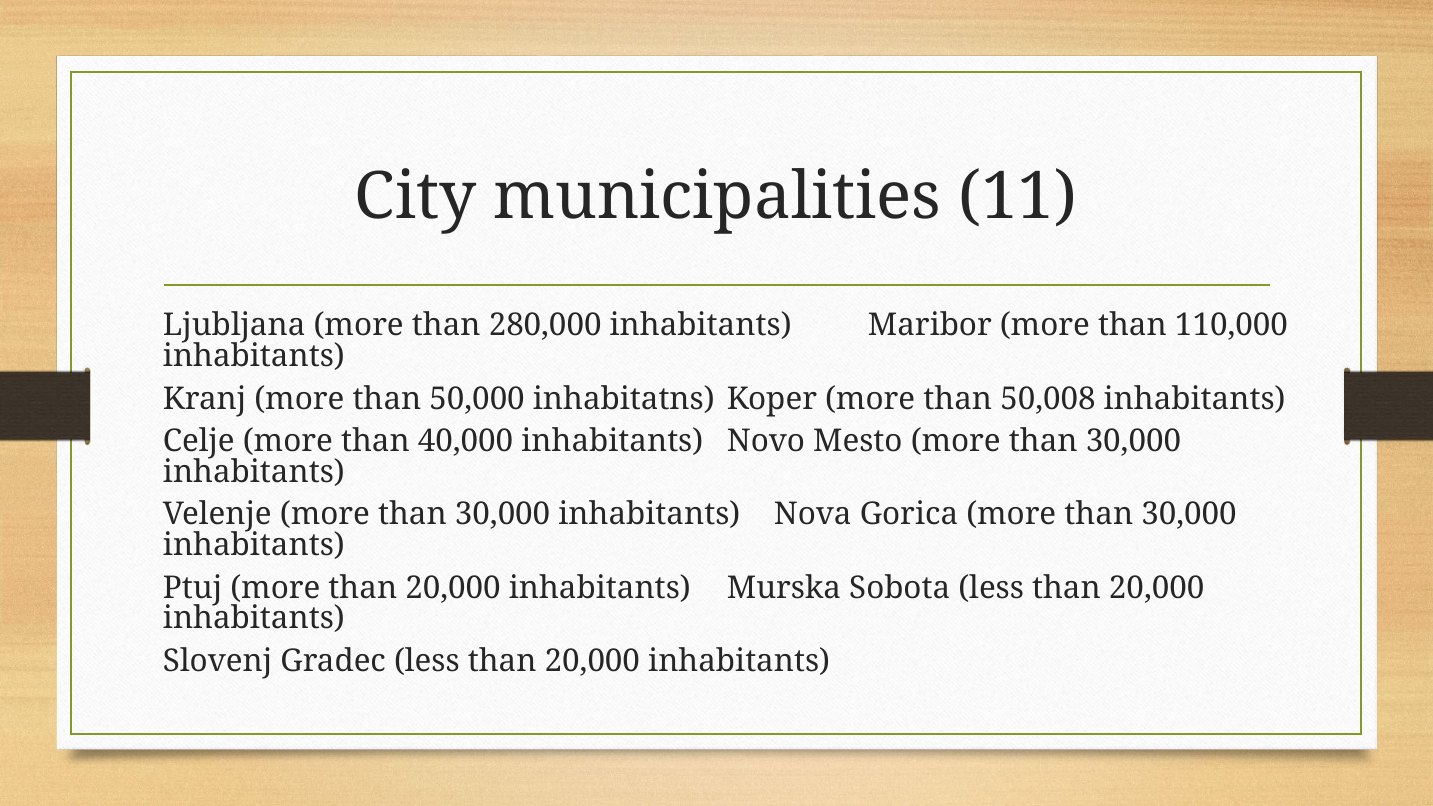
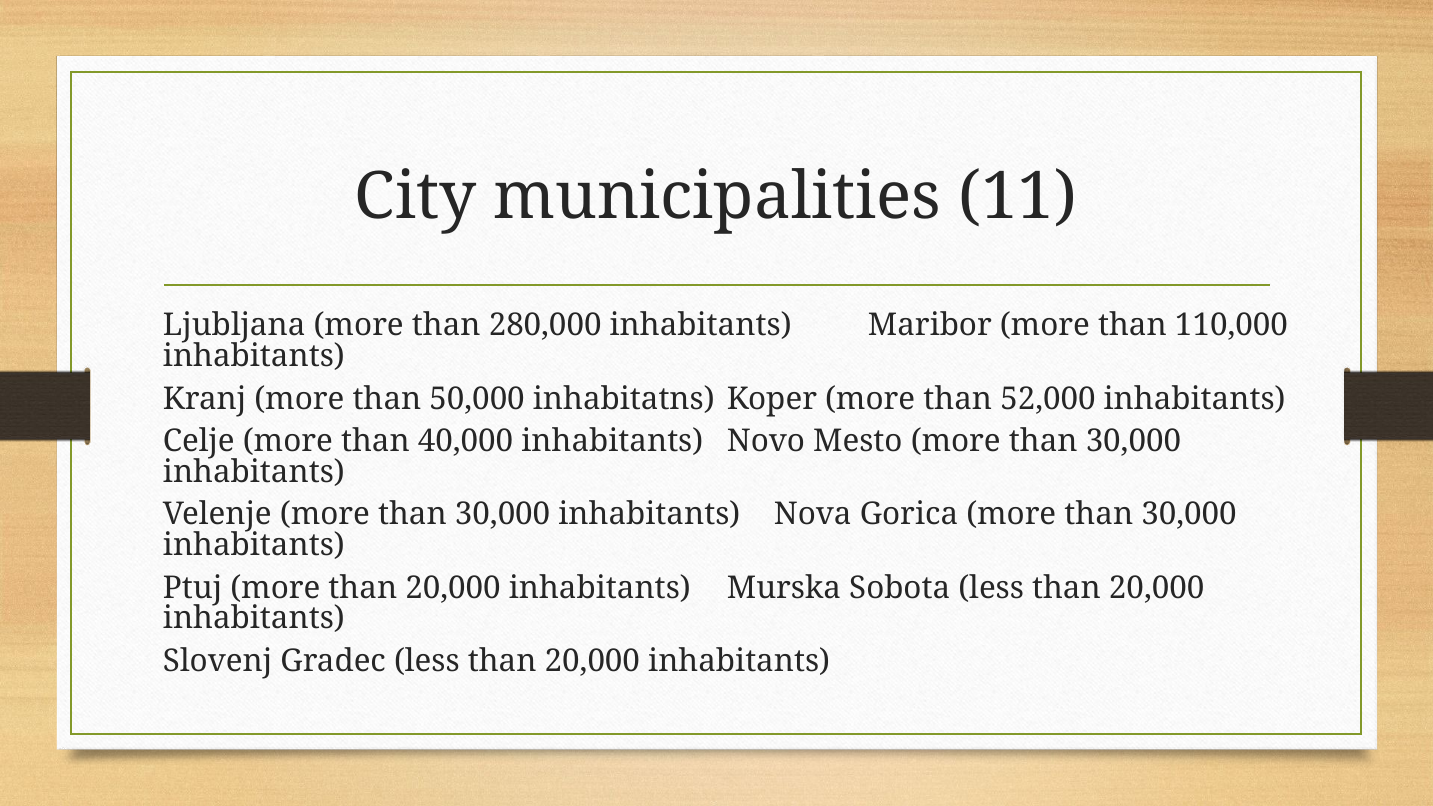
50,008: 50,008 -> 52,000 (1048, 399)
